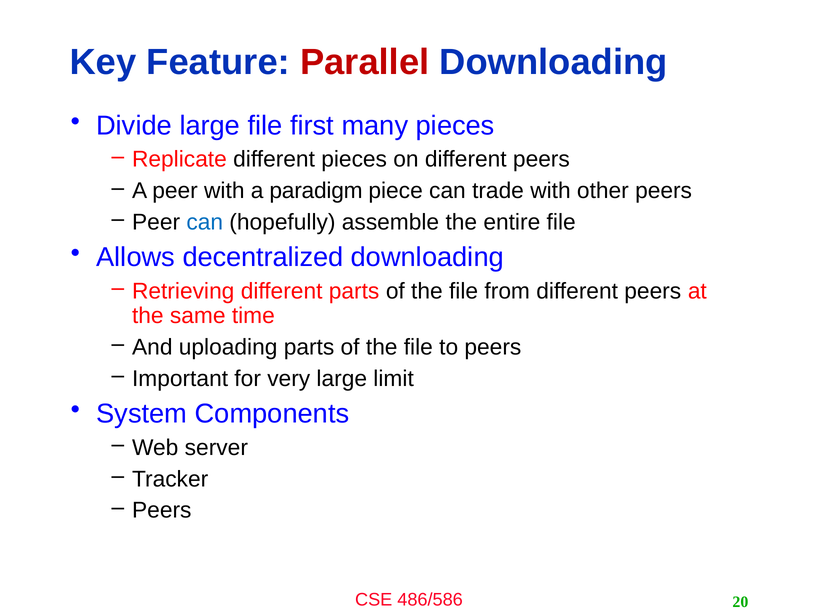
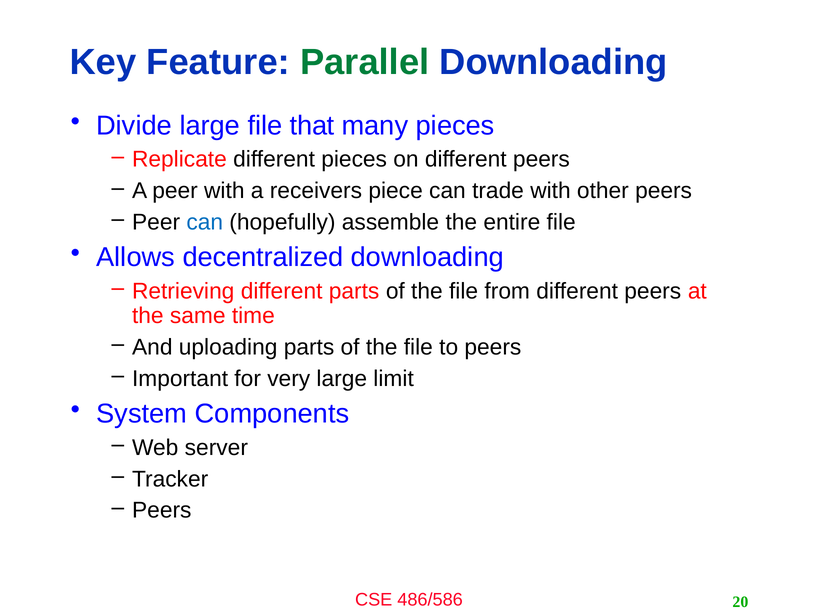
Parallel colour: red -> green (365, 62)
first: first -> that (312, 125)
paradigm: paradigm -> receivers (316, 191)
